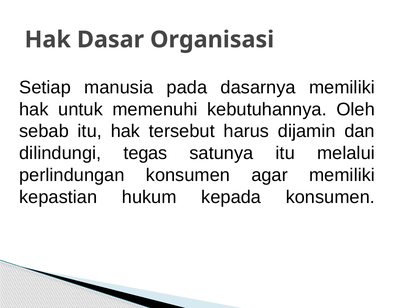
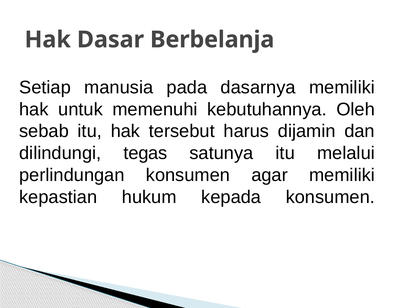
Organisasi: Organisasi -> Berbelanja (212, 40)
